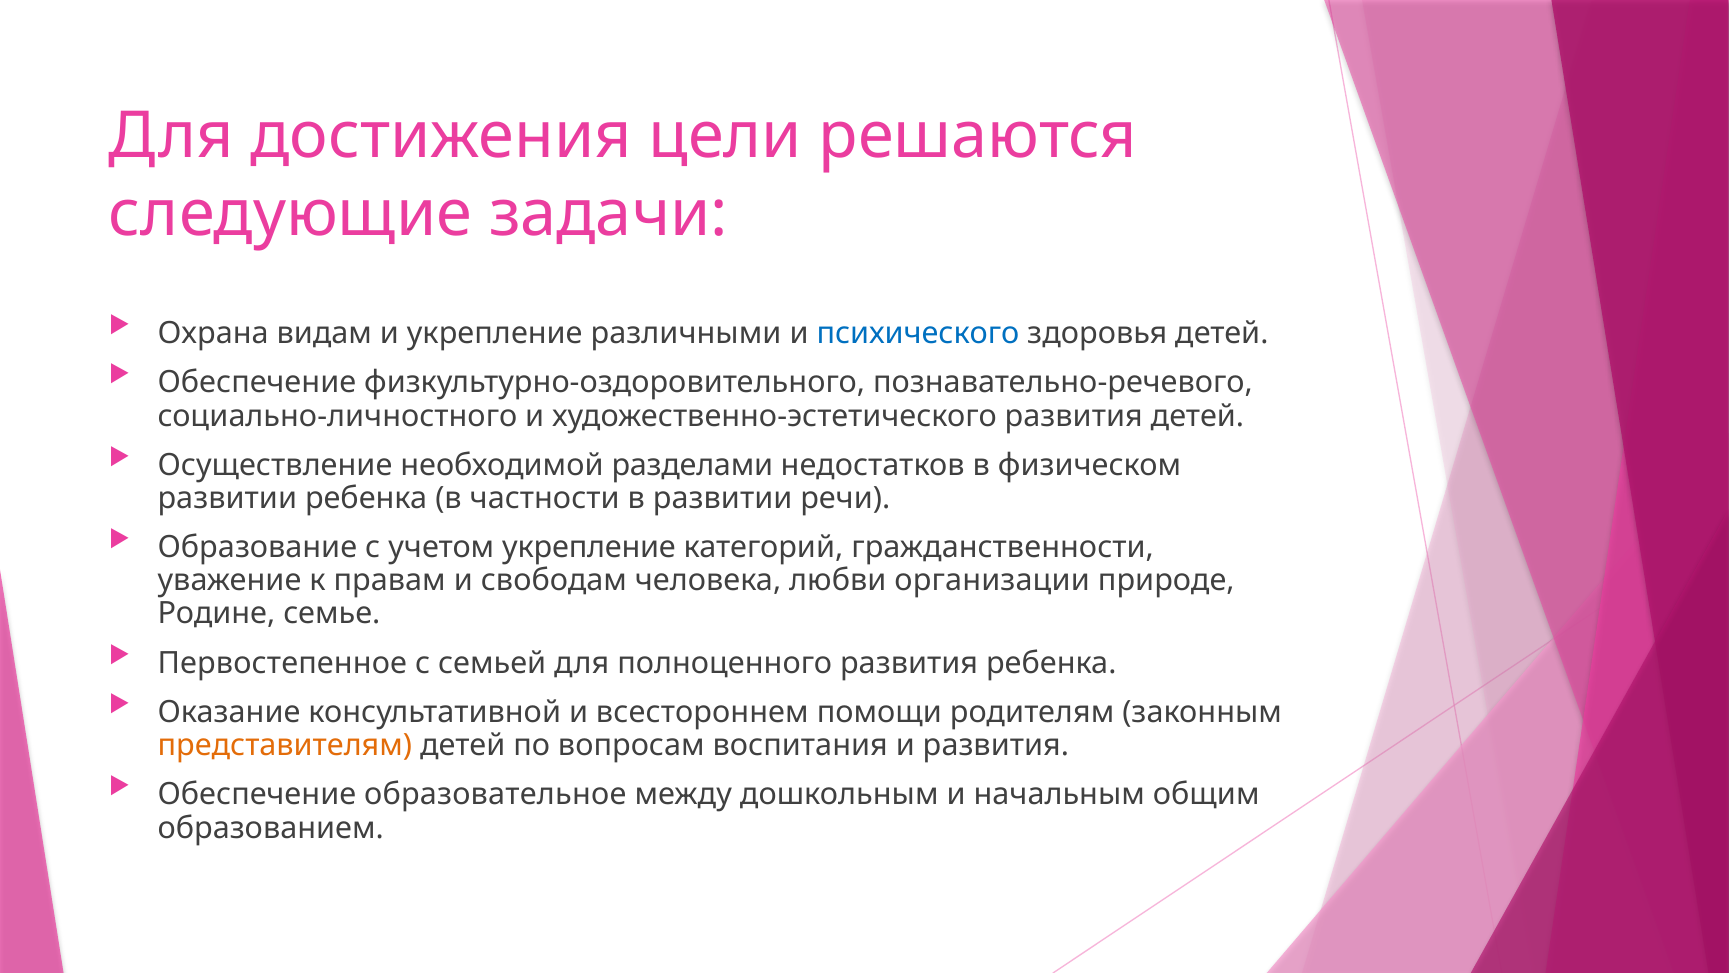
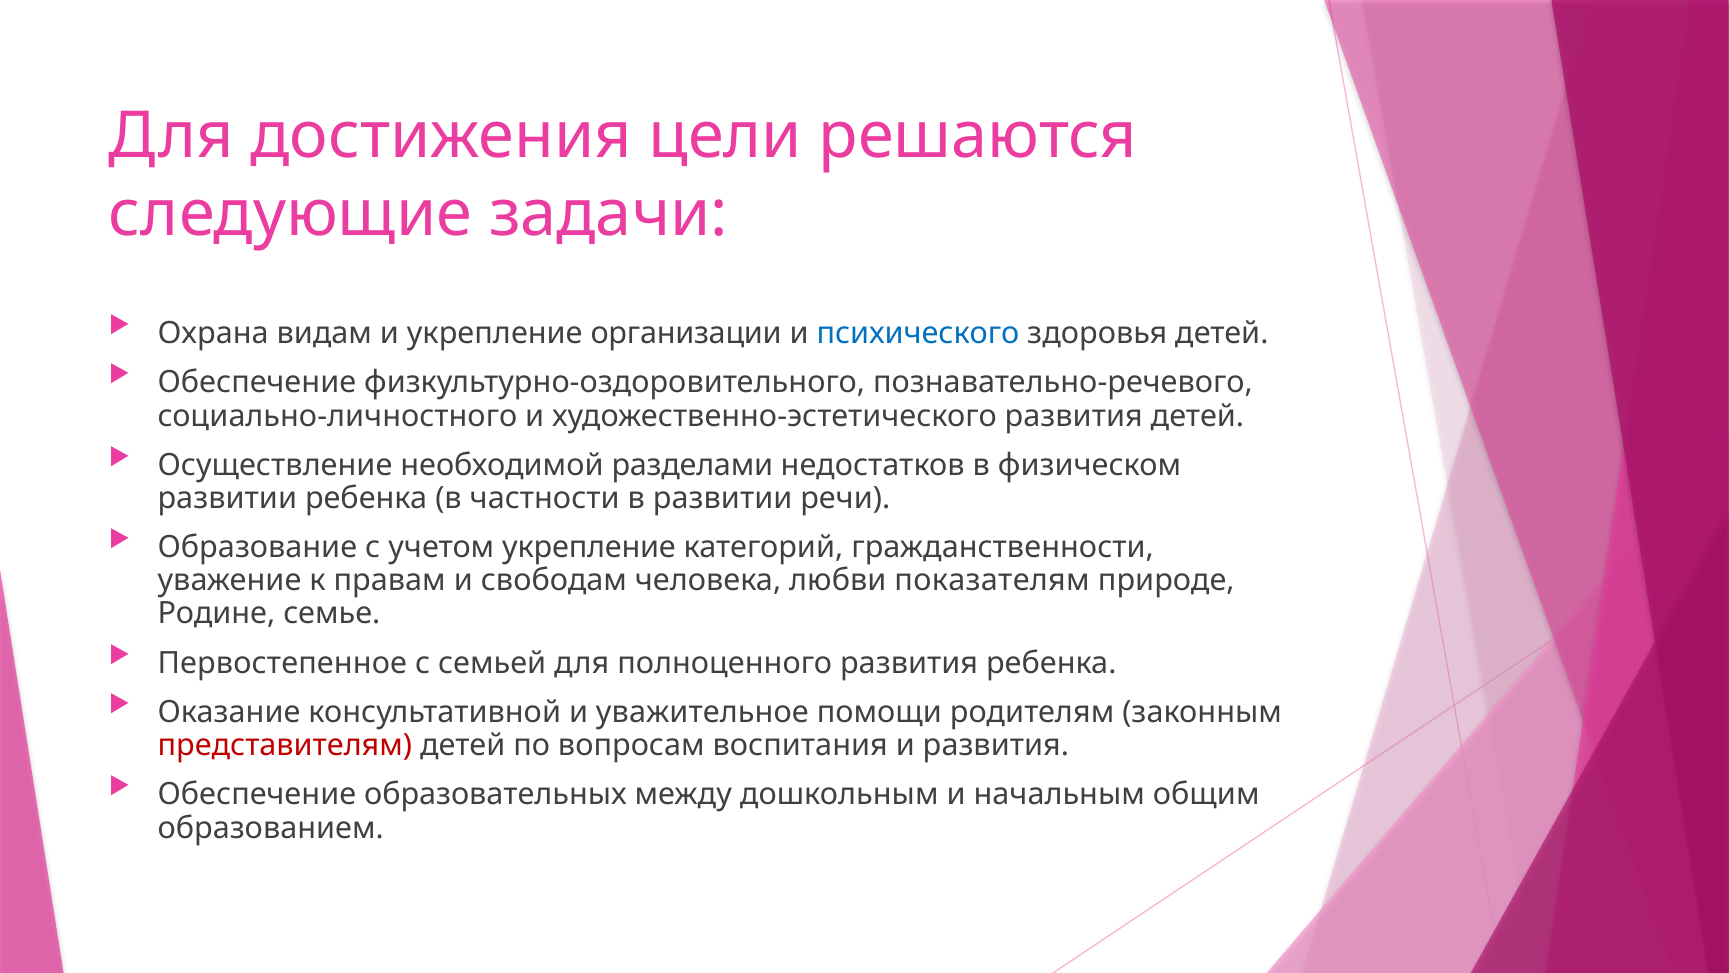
различными: различными -> организации (686, 333)
организации: организации -> показателям (992, 580)
всестороннем: всестороннем -> уважительное (702, 712)
представителям colour: orange -> red (285, 745)
образовательное: образовательное -> образовательных (495, 794)
